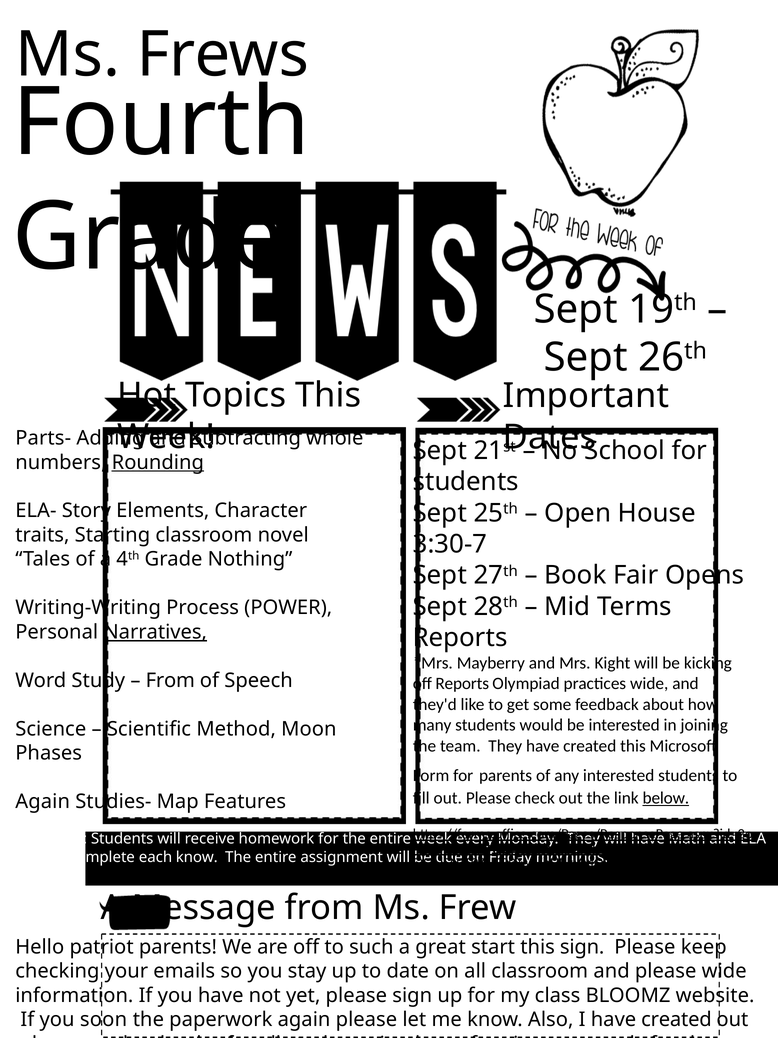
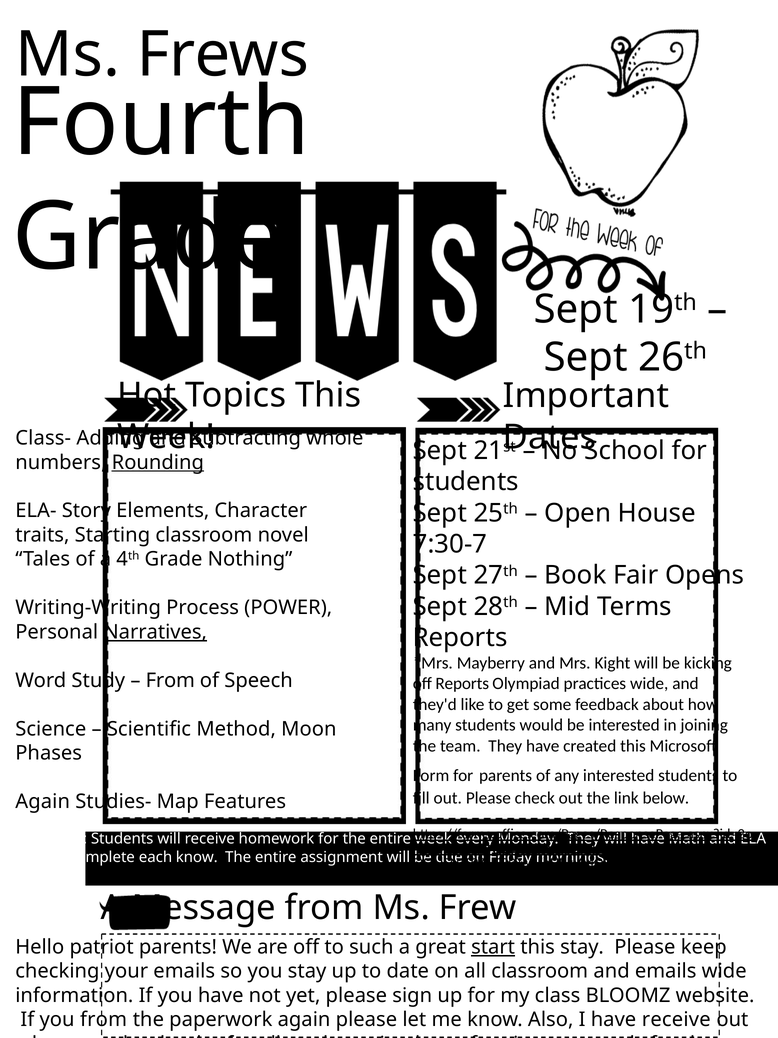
Parts-: Parts- -> Class- (43, 438)
3:30-7: 3:30-7 -> 7:30-7 (450, 544)
below underline: present -> none (666, 797)
start underline: none -> present (493, 946)
this sign: sign -> stay (582, 946)
and please: please -> emails (666, 971)
you soon: soon -> from (104, 1019)
I have created: created -> receive (676, 1019)
